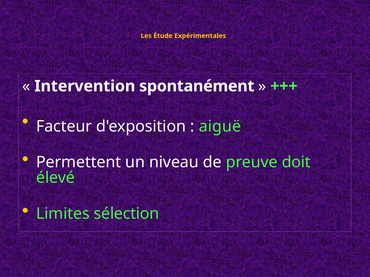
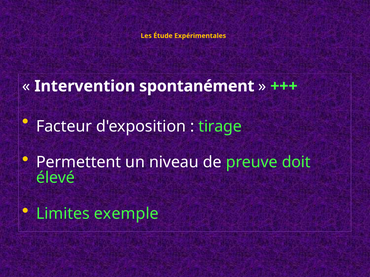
aiguë: aiguë -> tirage (220, 127)
sélection: sélection -> exemple (126, 214)
